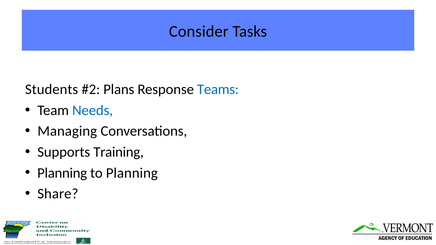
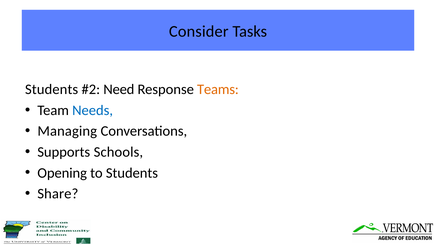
Plans: Plans -> Need (119, 90)
Teams colour: blue -> orange (218, 90)
Training: Training -> Schools (118, 152)
Planning: Planning -> Opening (62, 173)
to Planning: Planning -> Students (132, 173)
